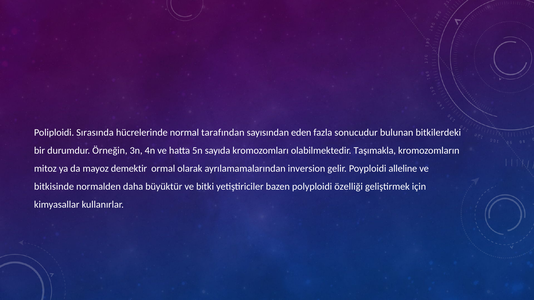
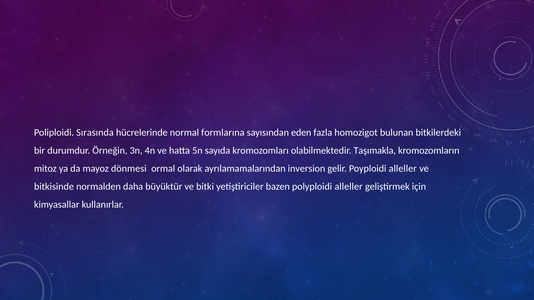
tarafından: tarafından -> formlarına (223, 133)
sonucudur: sonucudur -> homozigot (356, 133)
demektir: demektir -> dönmesi (129, 169)
Poyploidi alleline: alleline -> alleller (403, 169)
polyploidi özelliği: özelliği -> alleller (349, 187)
